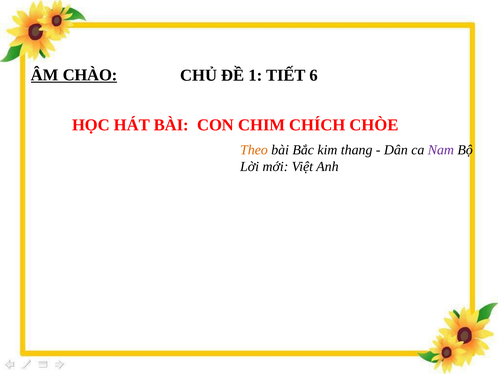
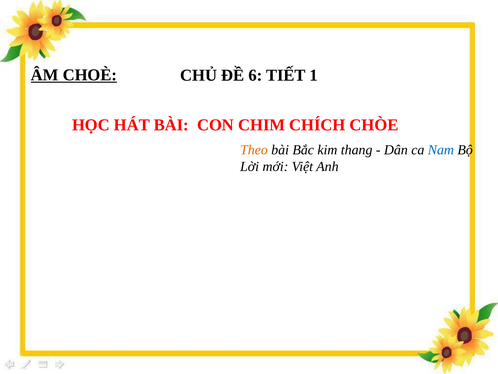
CHÀO: CHÀO -> CHOÈ (90, 75)
1: 1 -> 6 (255, 75)
6: 6 -> 1 (314, 75)
Nam colour: purple -> blue (441, 150)
